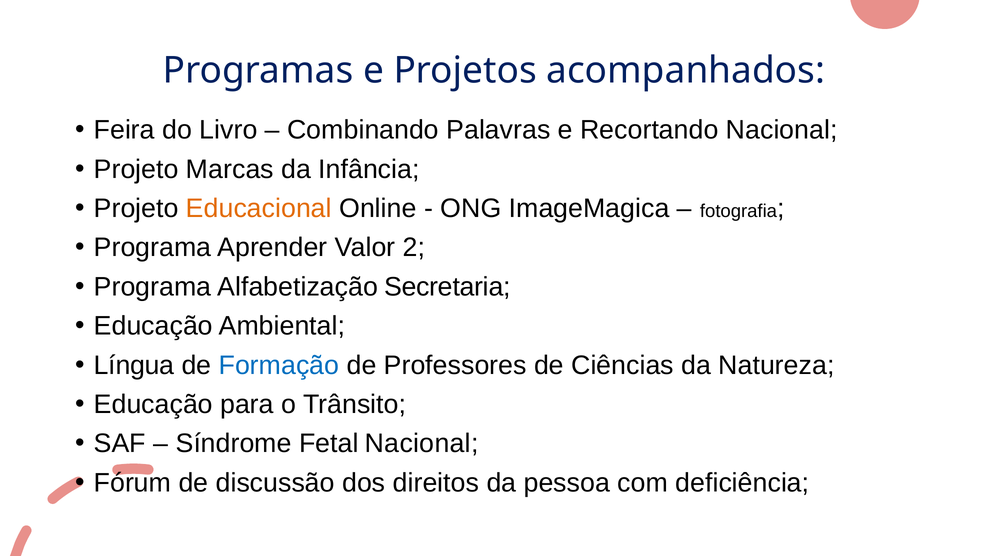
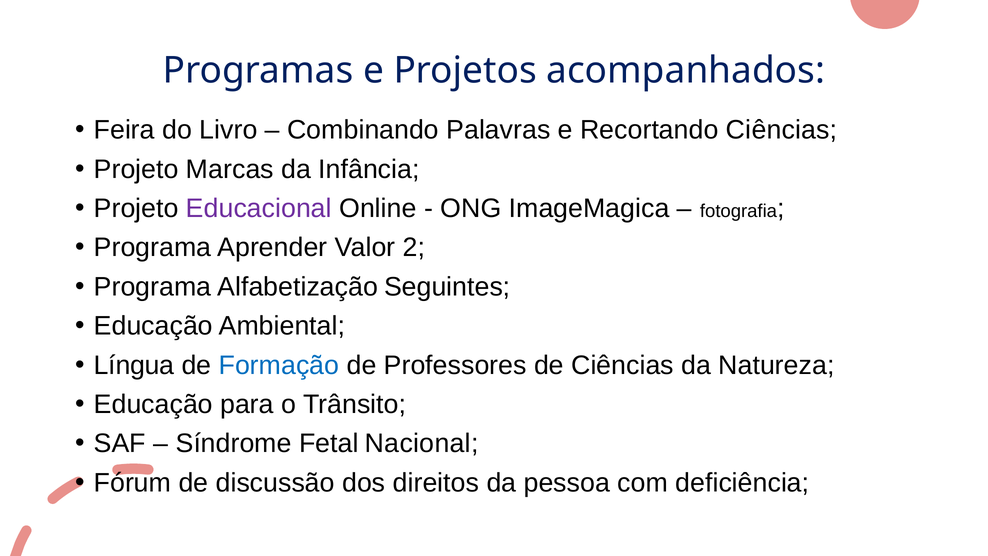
Recortando Nacional: Nacional -> Ciências (782, 130)
Educacional colour: orange -> purple (259, 208)
Secretaria: Secretaria -> Seguintes (447, 287)
